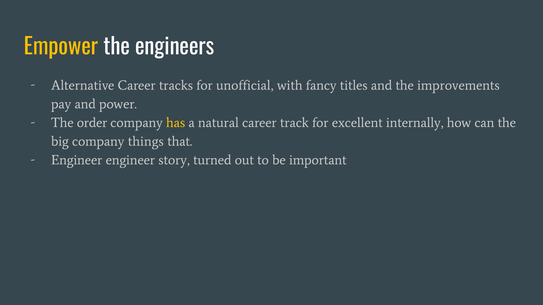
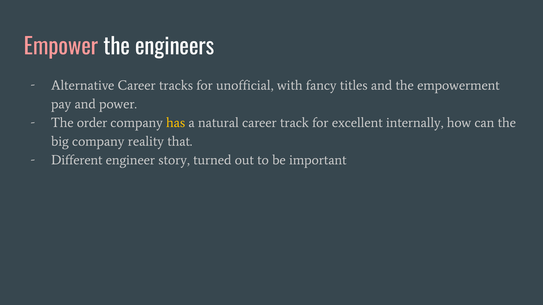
Empower colour: yellow -> pink (61, 47)
improvements: improvements -> empowerment (458, 85)
things: things -> reality (146, 142)
Engineer: Engineer -> Different (77, 160)
